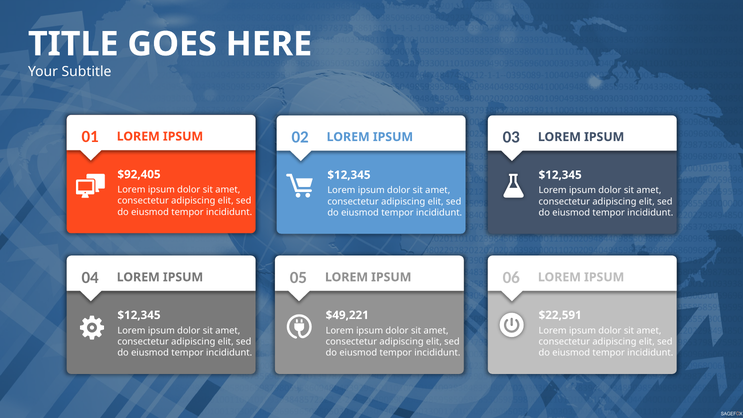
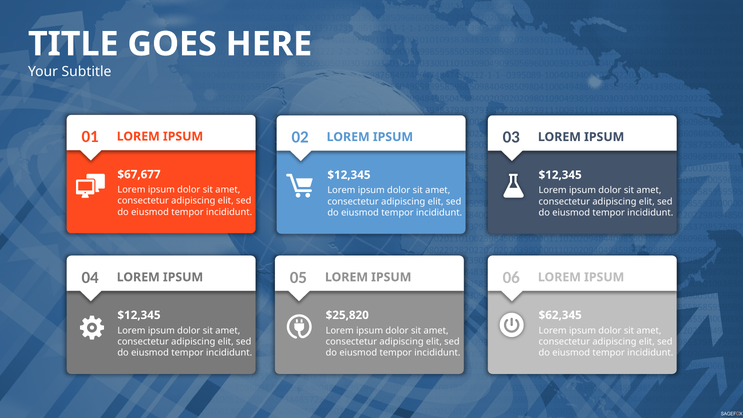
$92,405: $92,405 -> $67,677 (139, 174)
$49,221: $49,221 -> $25,820 (347, 315)
$22,591: $22,591 -> $62,345 (560, 315)
